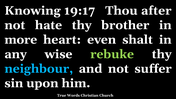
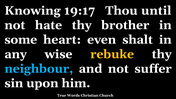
after: after -> until (156, 11)
more: more -> some (21, 40)
rebuke colour: light green -> yellow (112, 54)
